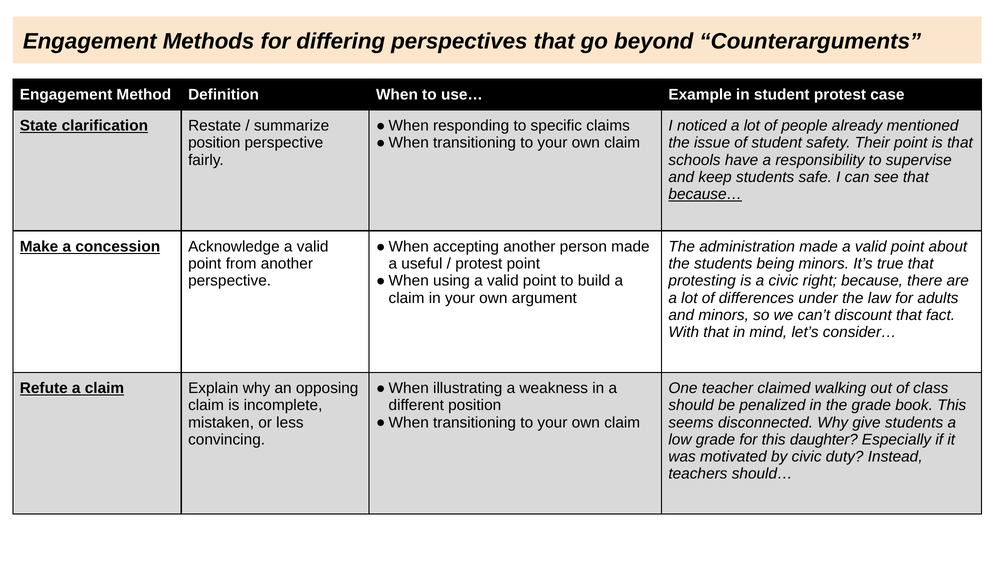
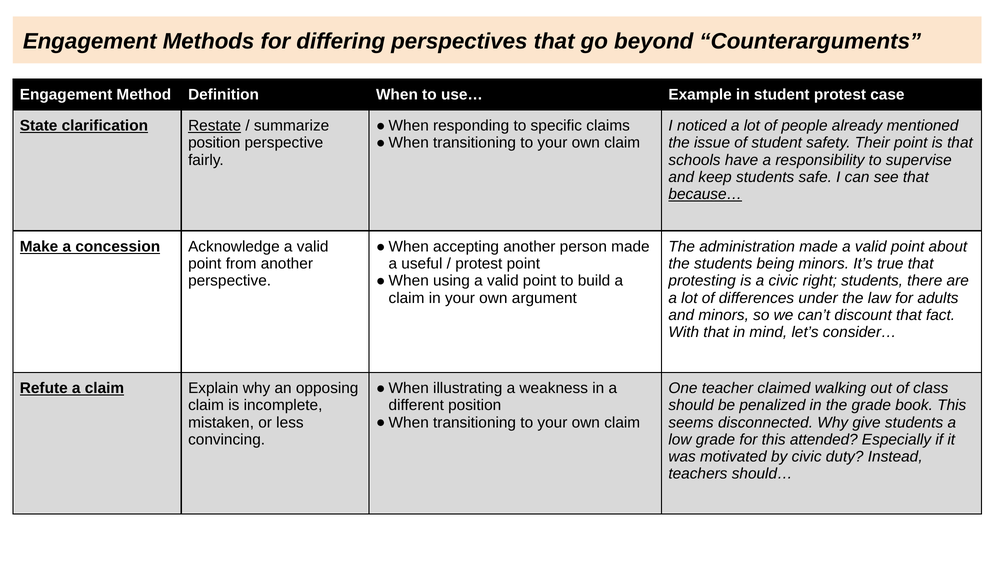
Restate underline: none -> present (215, 126)
right because: because -> students (872, 281)
daughter: daughter -> attended (824, 439)
